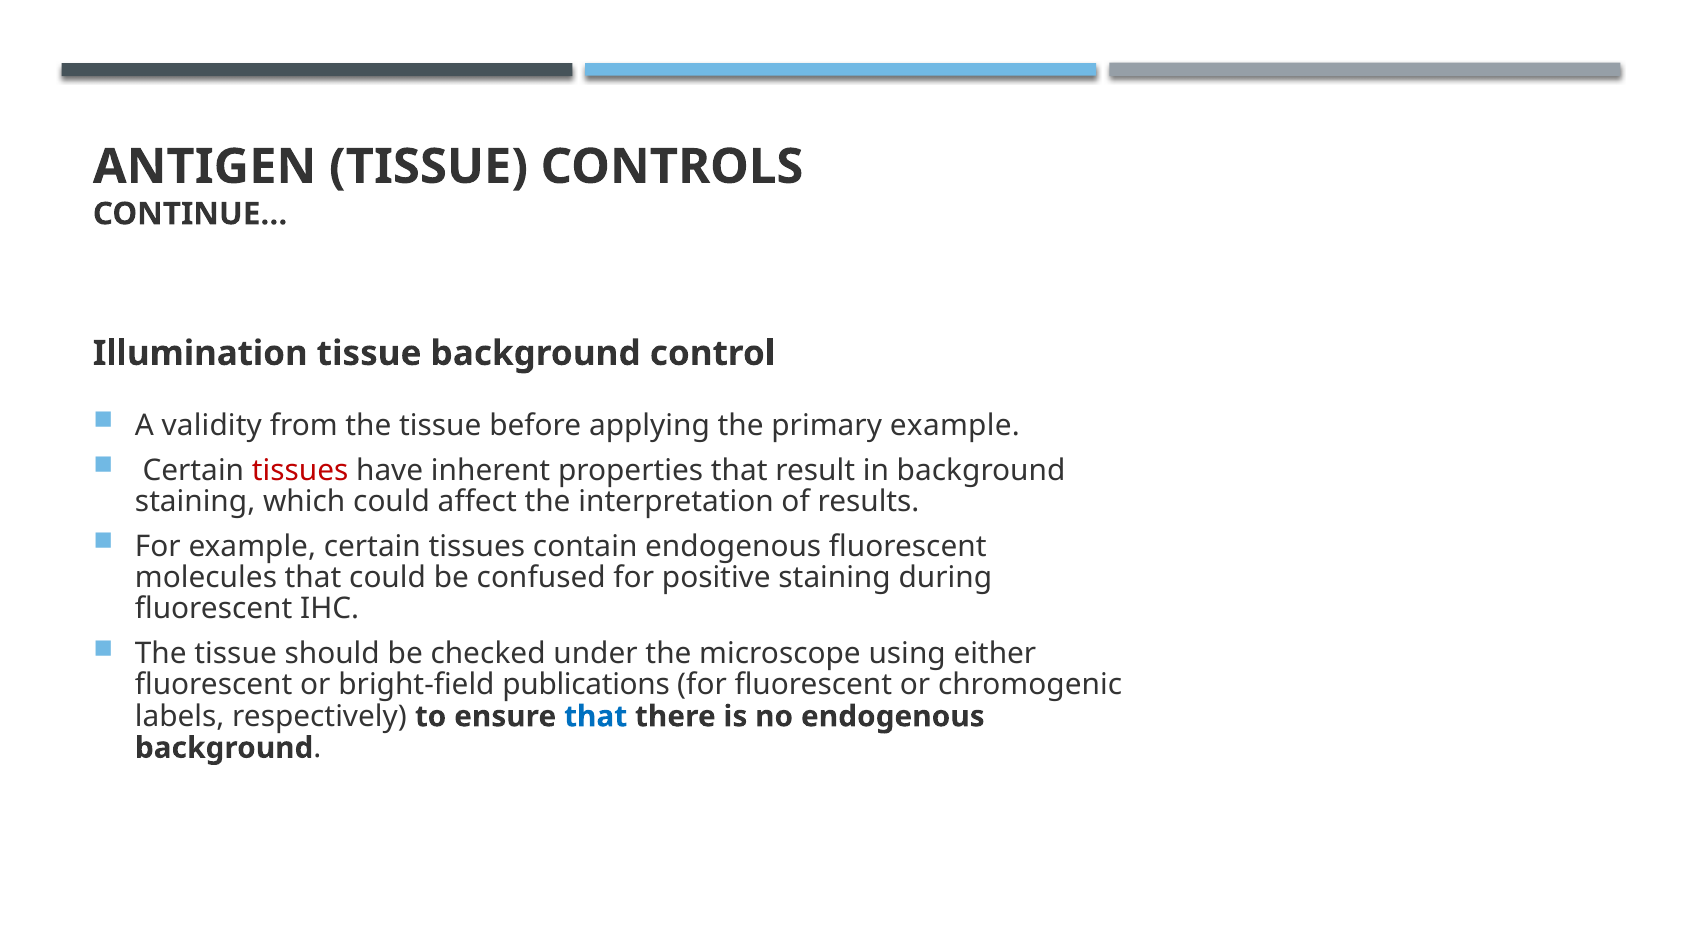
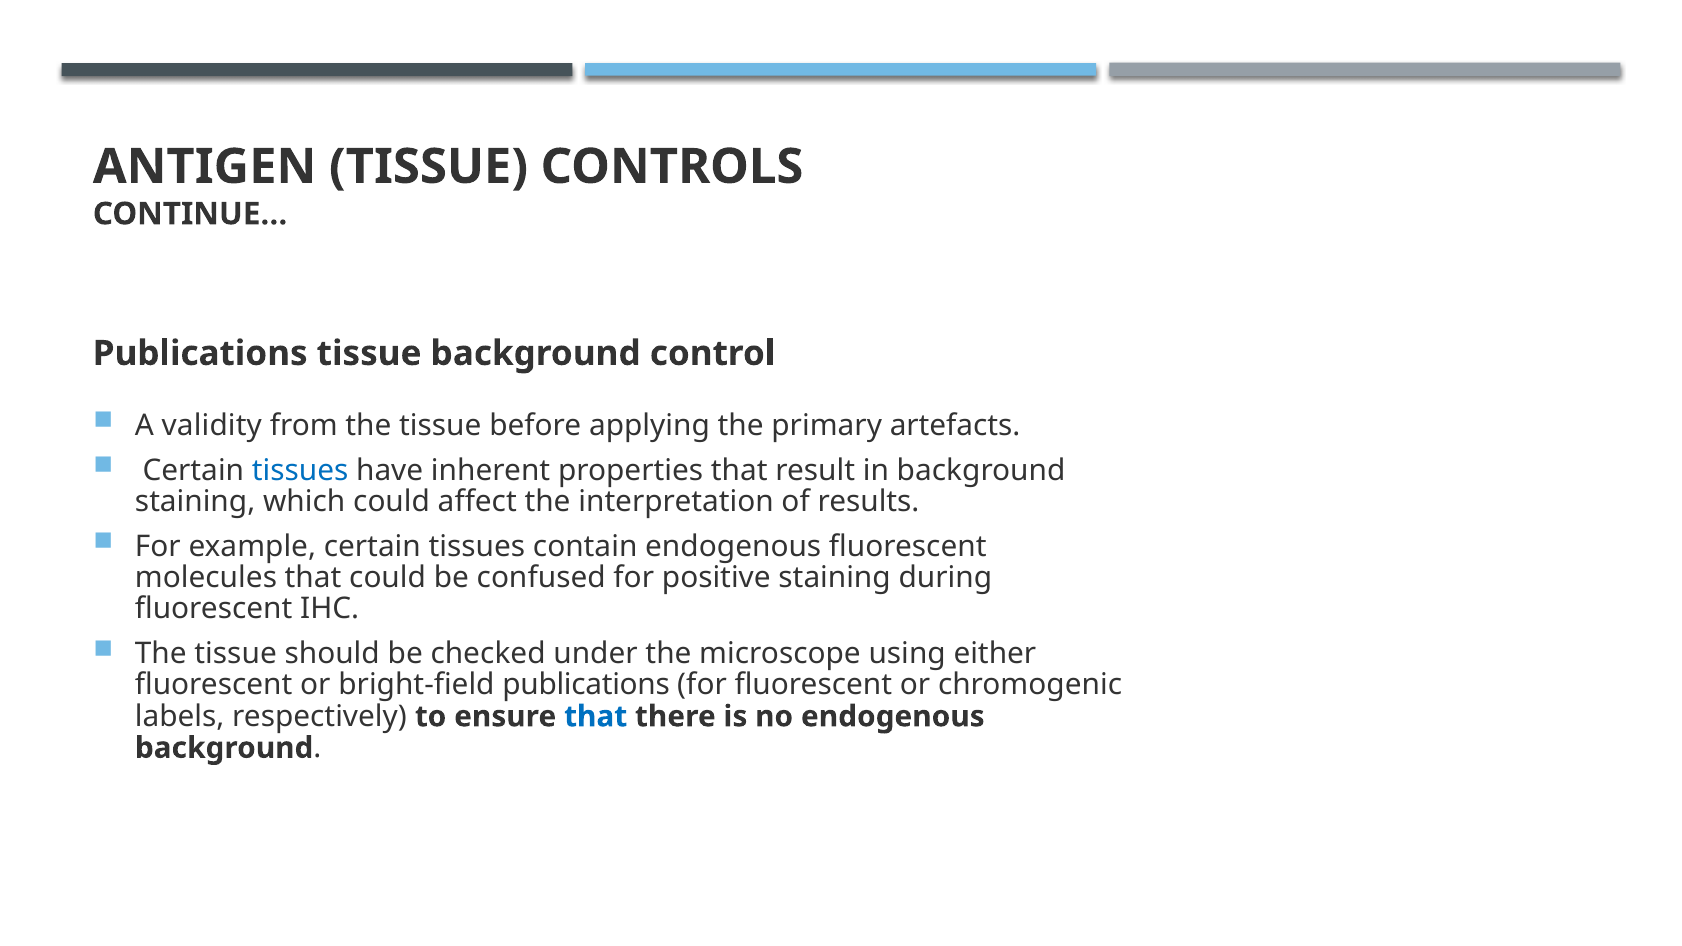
Illumination: Illumination -> Publications (200, 353)
primary example: example -> artefacts (955, 426)
tissues colour: red -> blue (300, 470)
